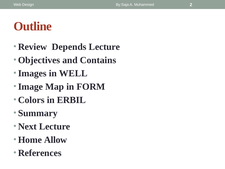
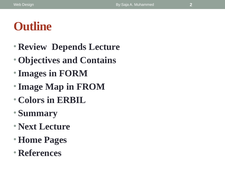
WELL: WELL -> FORM (73, 73)
FORM: FORM -> FROM (91, 87)
Allow: Allow -> Pages (56, 140)
